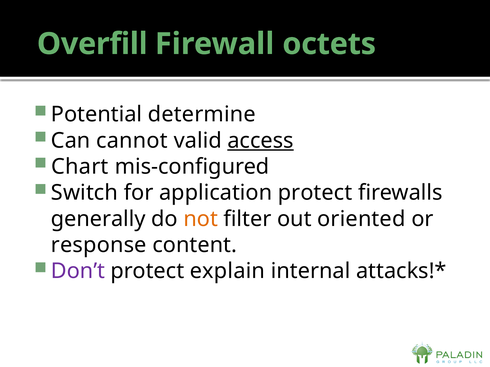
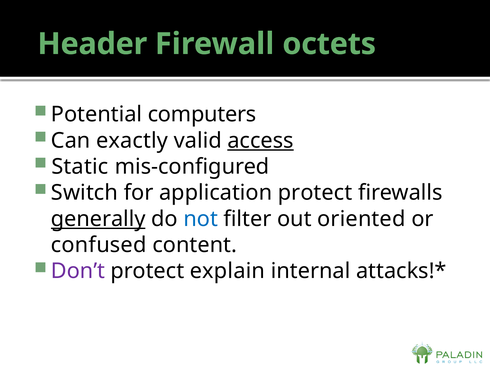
Overfill: Overfill -> Header (92, 44)
determine: determine -> computers (202, 115)
cannot: cannot -> exactly (132, 141)
Chart: Chart -> Static (80, 167)
generally underline: none -> present (98, 219)
not colour: orange -> blue (201, 219)
response: response -> confused (99, 245)
